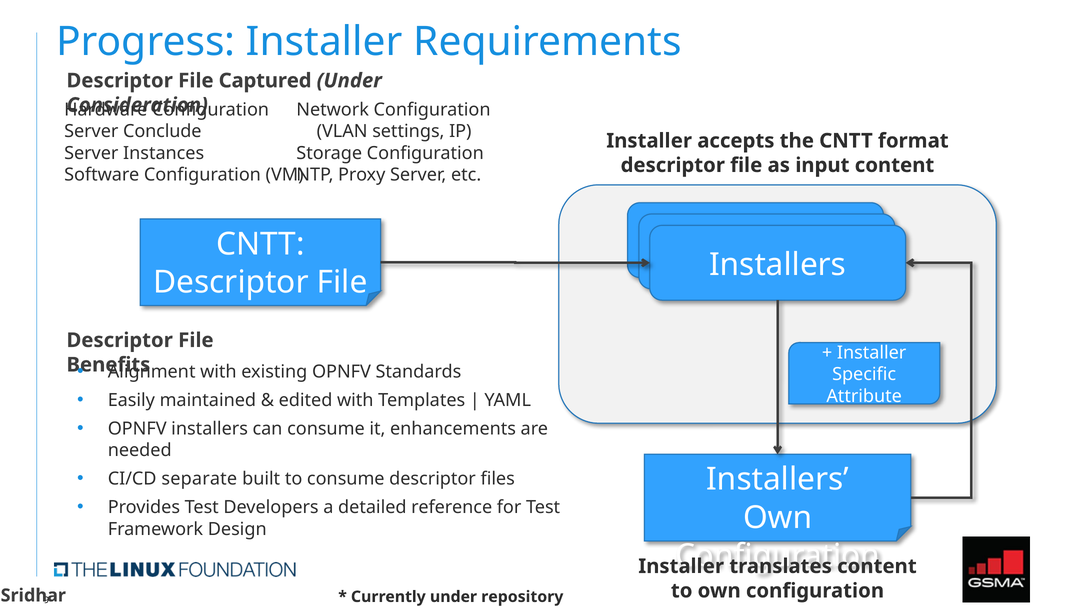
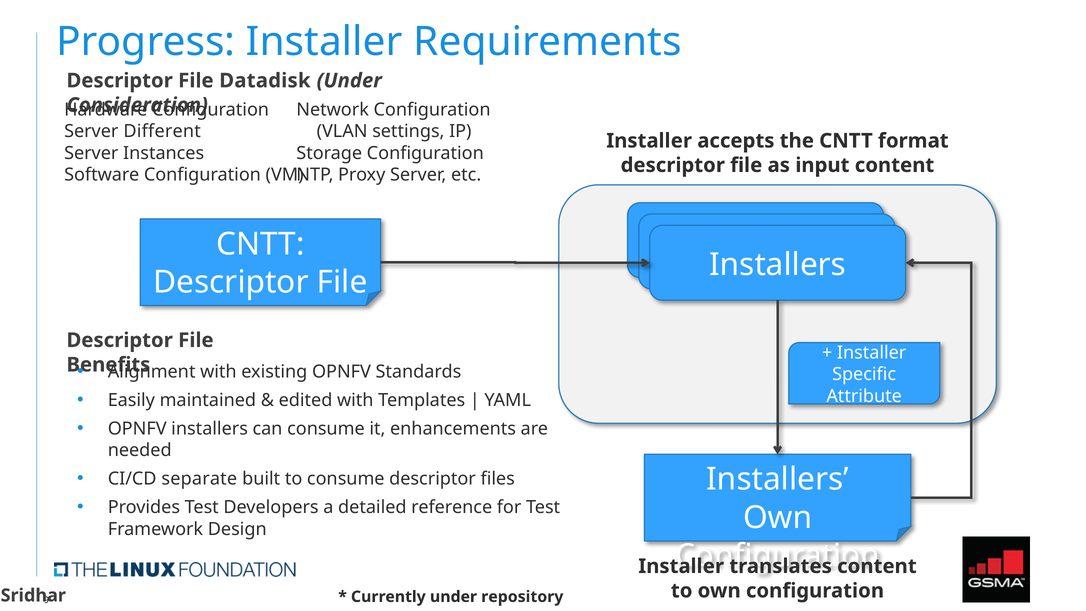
Captured: Captured -> Datadisk (265, 81)
Conclude: Conclude -> Different (162, 131)
